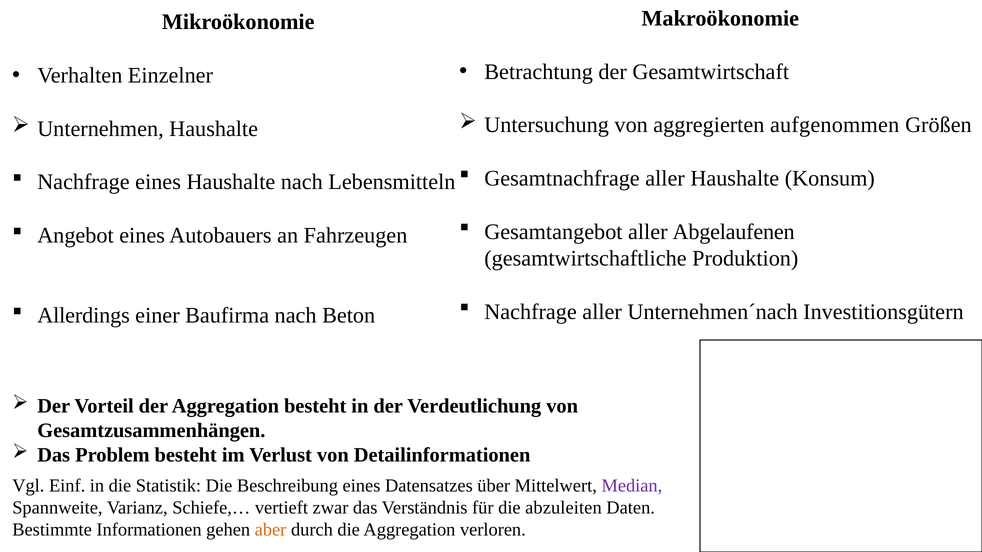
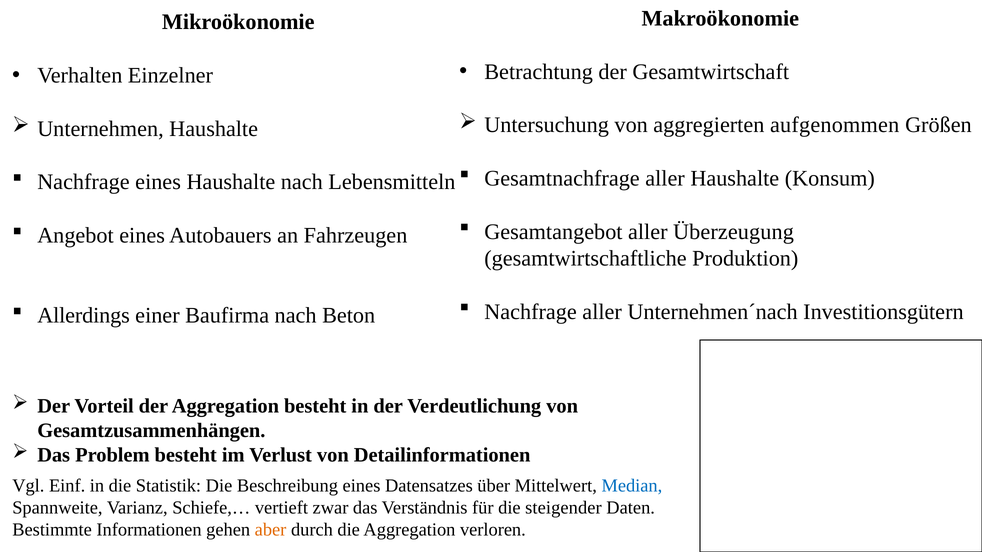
Abgelaufenen: Abgelaufenen -> Überzeugung (733, 232)
Median colour: purple -> blue (632, 486)
abzuleiten: abzuleiten -> steigender (563, 508)
